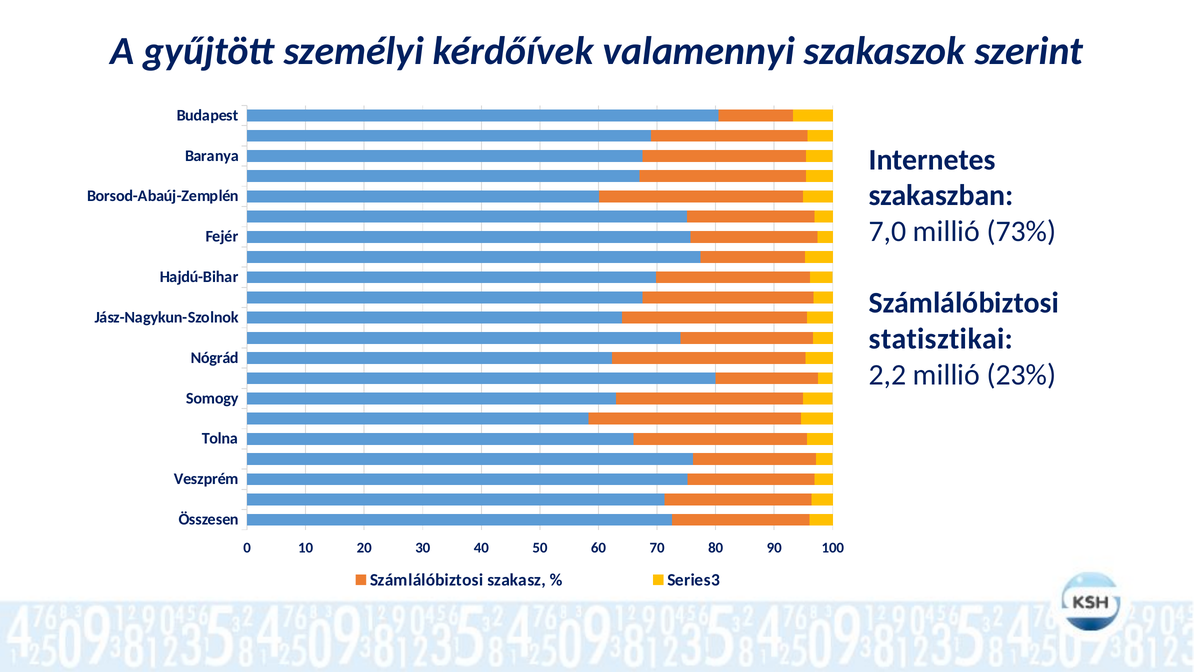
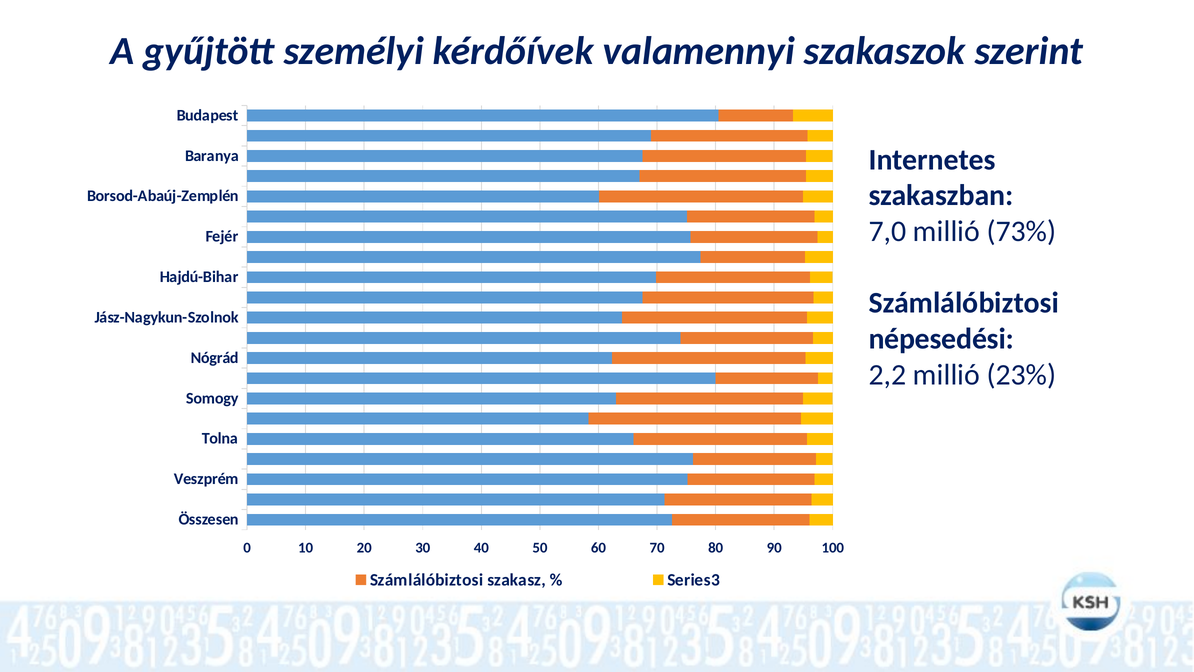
statisztikai: statisztikai -> népesedési (941, 339)
